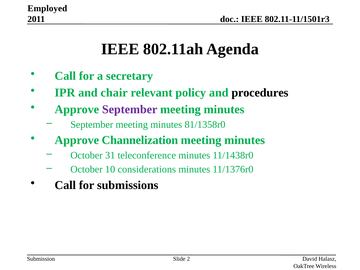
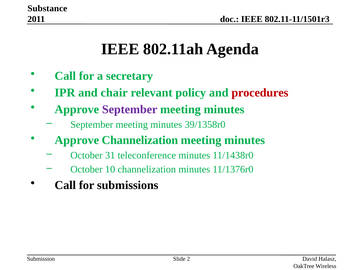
Employed: Employed -> Substance (47, 8)
procedures colour: black -> red (260, 93)
81/1358r0: 81/1358r0 -> 39/1358r0 (205, 125)
10 considerations: considerations -> channelization (147, 169)
